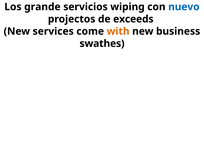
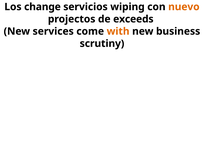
grande: grande -> change (42, 7)
nuevo colour: blue -> orange (184, 7)
swathes: swathes -> scrutiny (102, 44)
